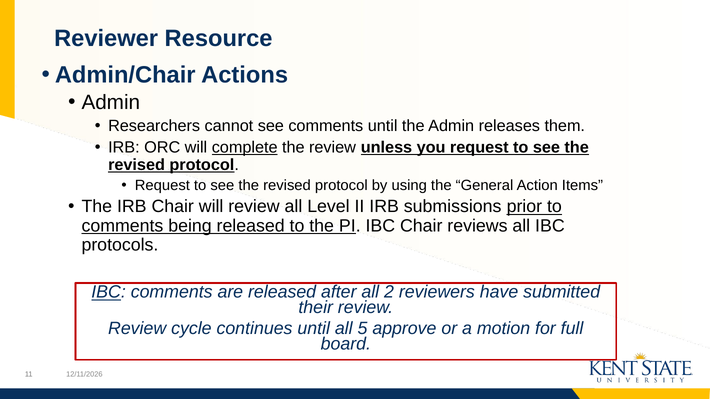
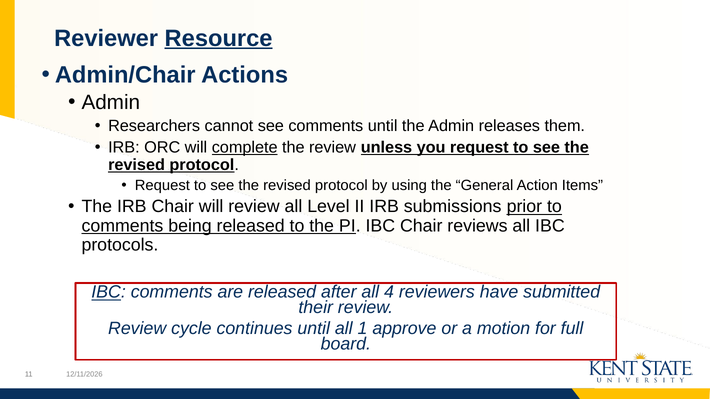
Resource underline: none -> present (219, 38)
2: 2 -> 4 (389, 292)
5: 5 -> 1 (363, 329)
